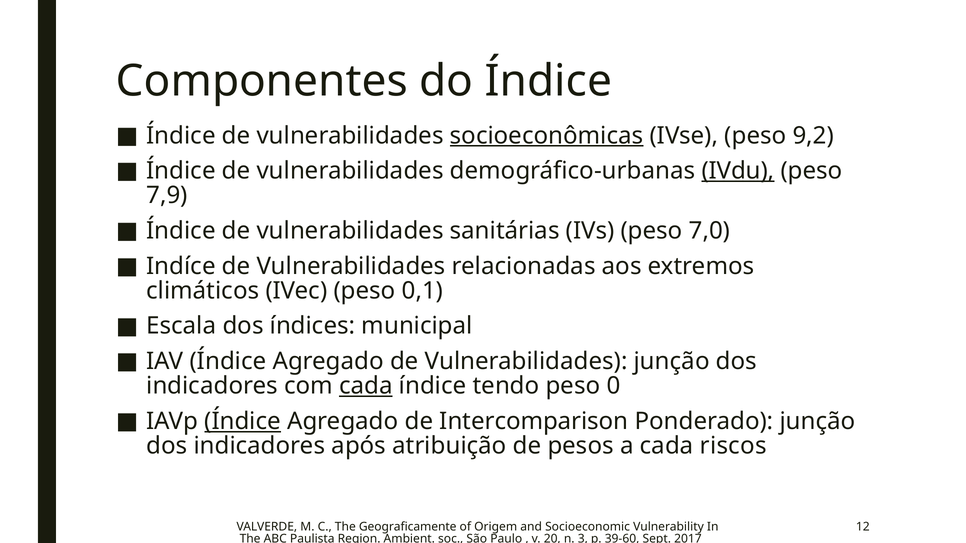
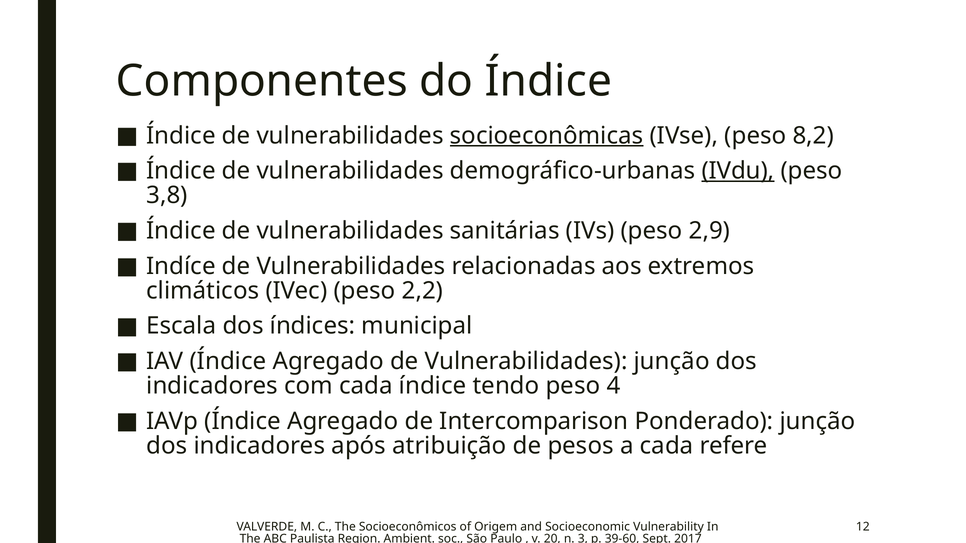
9,2: 9,2 -> 8,2 (813, 136)
7,9: 7,9 -> 3,8 (167, 196)
7,0: 7,0 -> 2,9 (710, 231)
0,1: 0,1 -> 2,2 (422, 291)
cada underline: present -> none (366, 386)
0: 0 -> 4 (613, 386)
Índice underline: present -> none (243, 421)
riscos: riscos -> refere (734, 446)
Geograficamente: Geograficamente -> Socioeconômicos (408, 527)
